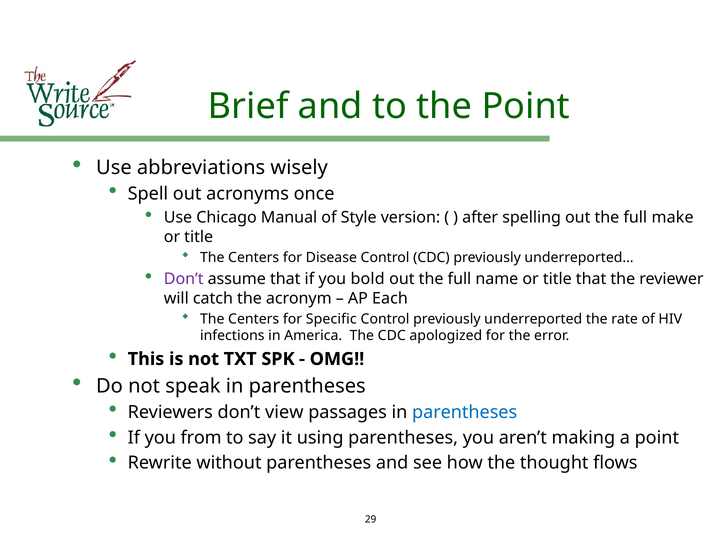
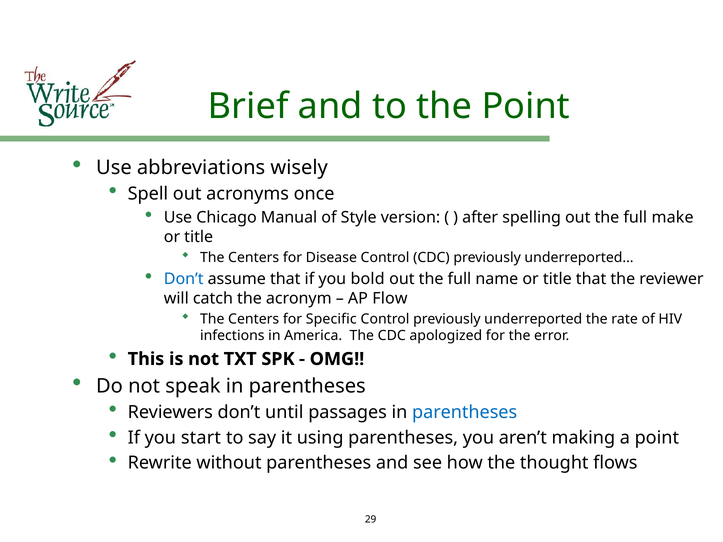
Don’t colour: purple -> blue (184, 279)
Each: Each -> Flow (390, 298)
view: view -> until (284, 413)
from: from -> start (201, 438)
